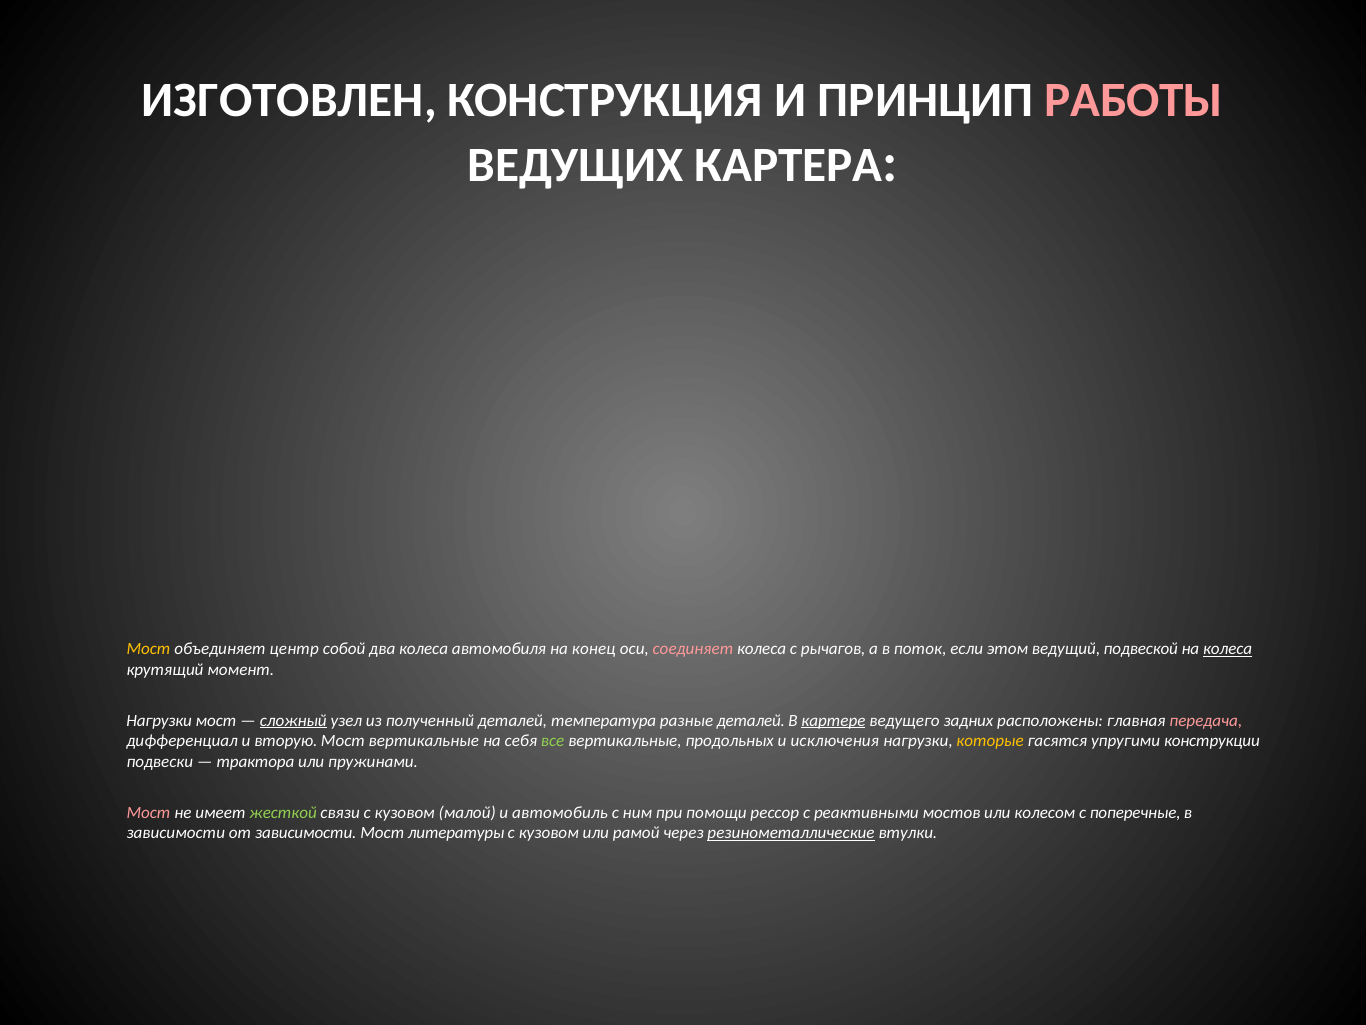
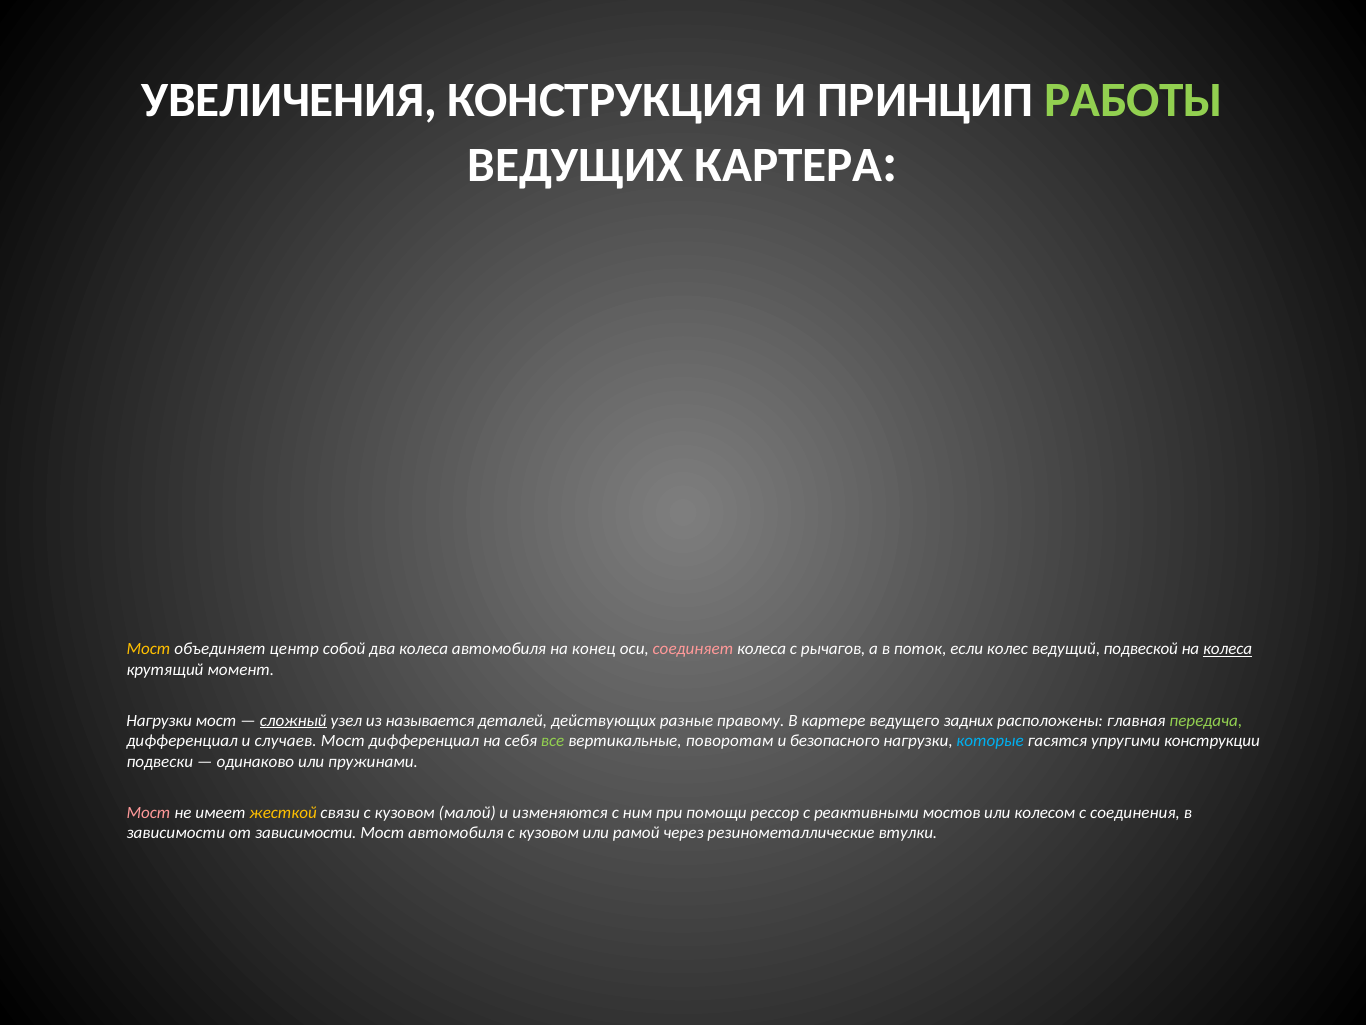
ИЗГОТОВЛЕН: ИЗГОТОВЛЕН -> УВЕЛИЧЕНИЯ (289, 100)
РАБОТЫ colour: pink -> light green (1134, 100)
этом: этом -> колес (1007, 649)
полученный: полученный -> называется (430, 720)
температура: температура -> действующих (604, 720)
разные деталей: деталей -> правому (751, 720)
картере underline: present -> none (833, 720)
передача colour: pink -> light green (1206, 720)
вторую: вторую -> случаев (286, 741)
Мост вертикальные: вертикальные -> дифференциал (424, 741)
продольных: продольных -> поворотам (730, 741)
исключения: исключения -> безопасного (835, 741)
которые colour: yellow -> light blue (990, 741)
трактора: трактора -> одинаково (255, 761)
жесткой colour: light green -> yellow (283, 812)
автомобиль: автомобиль -> изменяются (560, 812)
поперечные: поперечные -> соединения (1135, 812)
Мост литературы: литературы -> автомобиля (456, 833)
резинометаллические underline: present -> none (791, 833)
